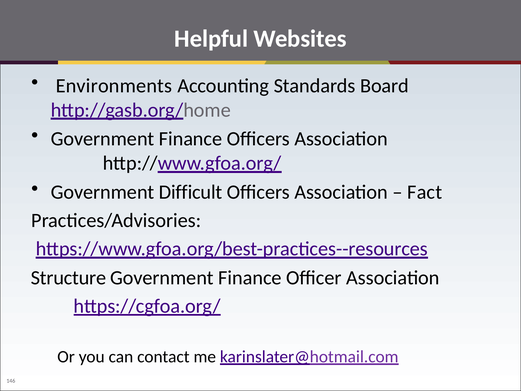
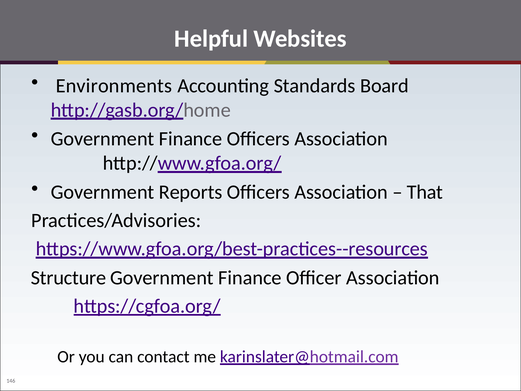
Difficult: Difficult -> Reports (191, 192)
Fact: Fact -> That (425, 192)
